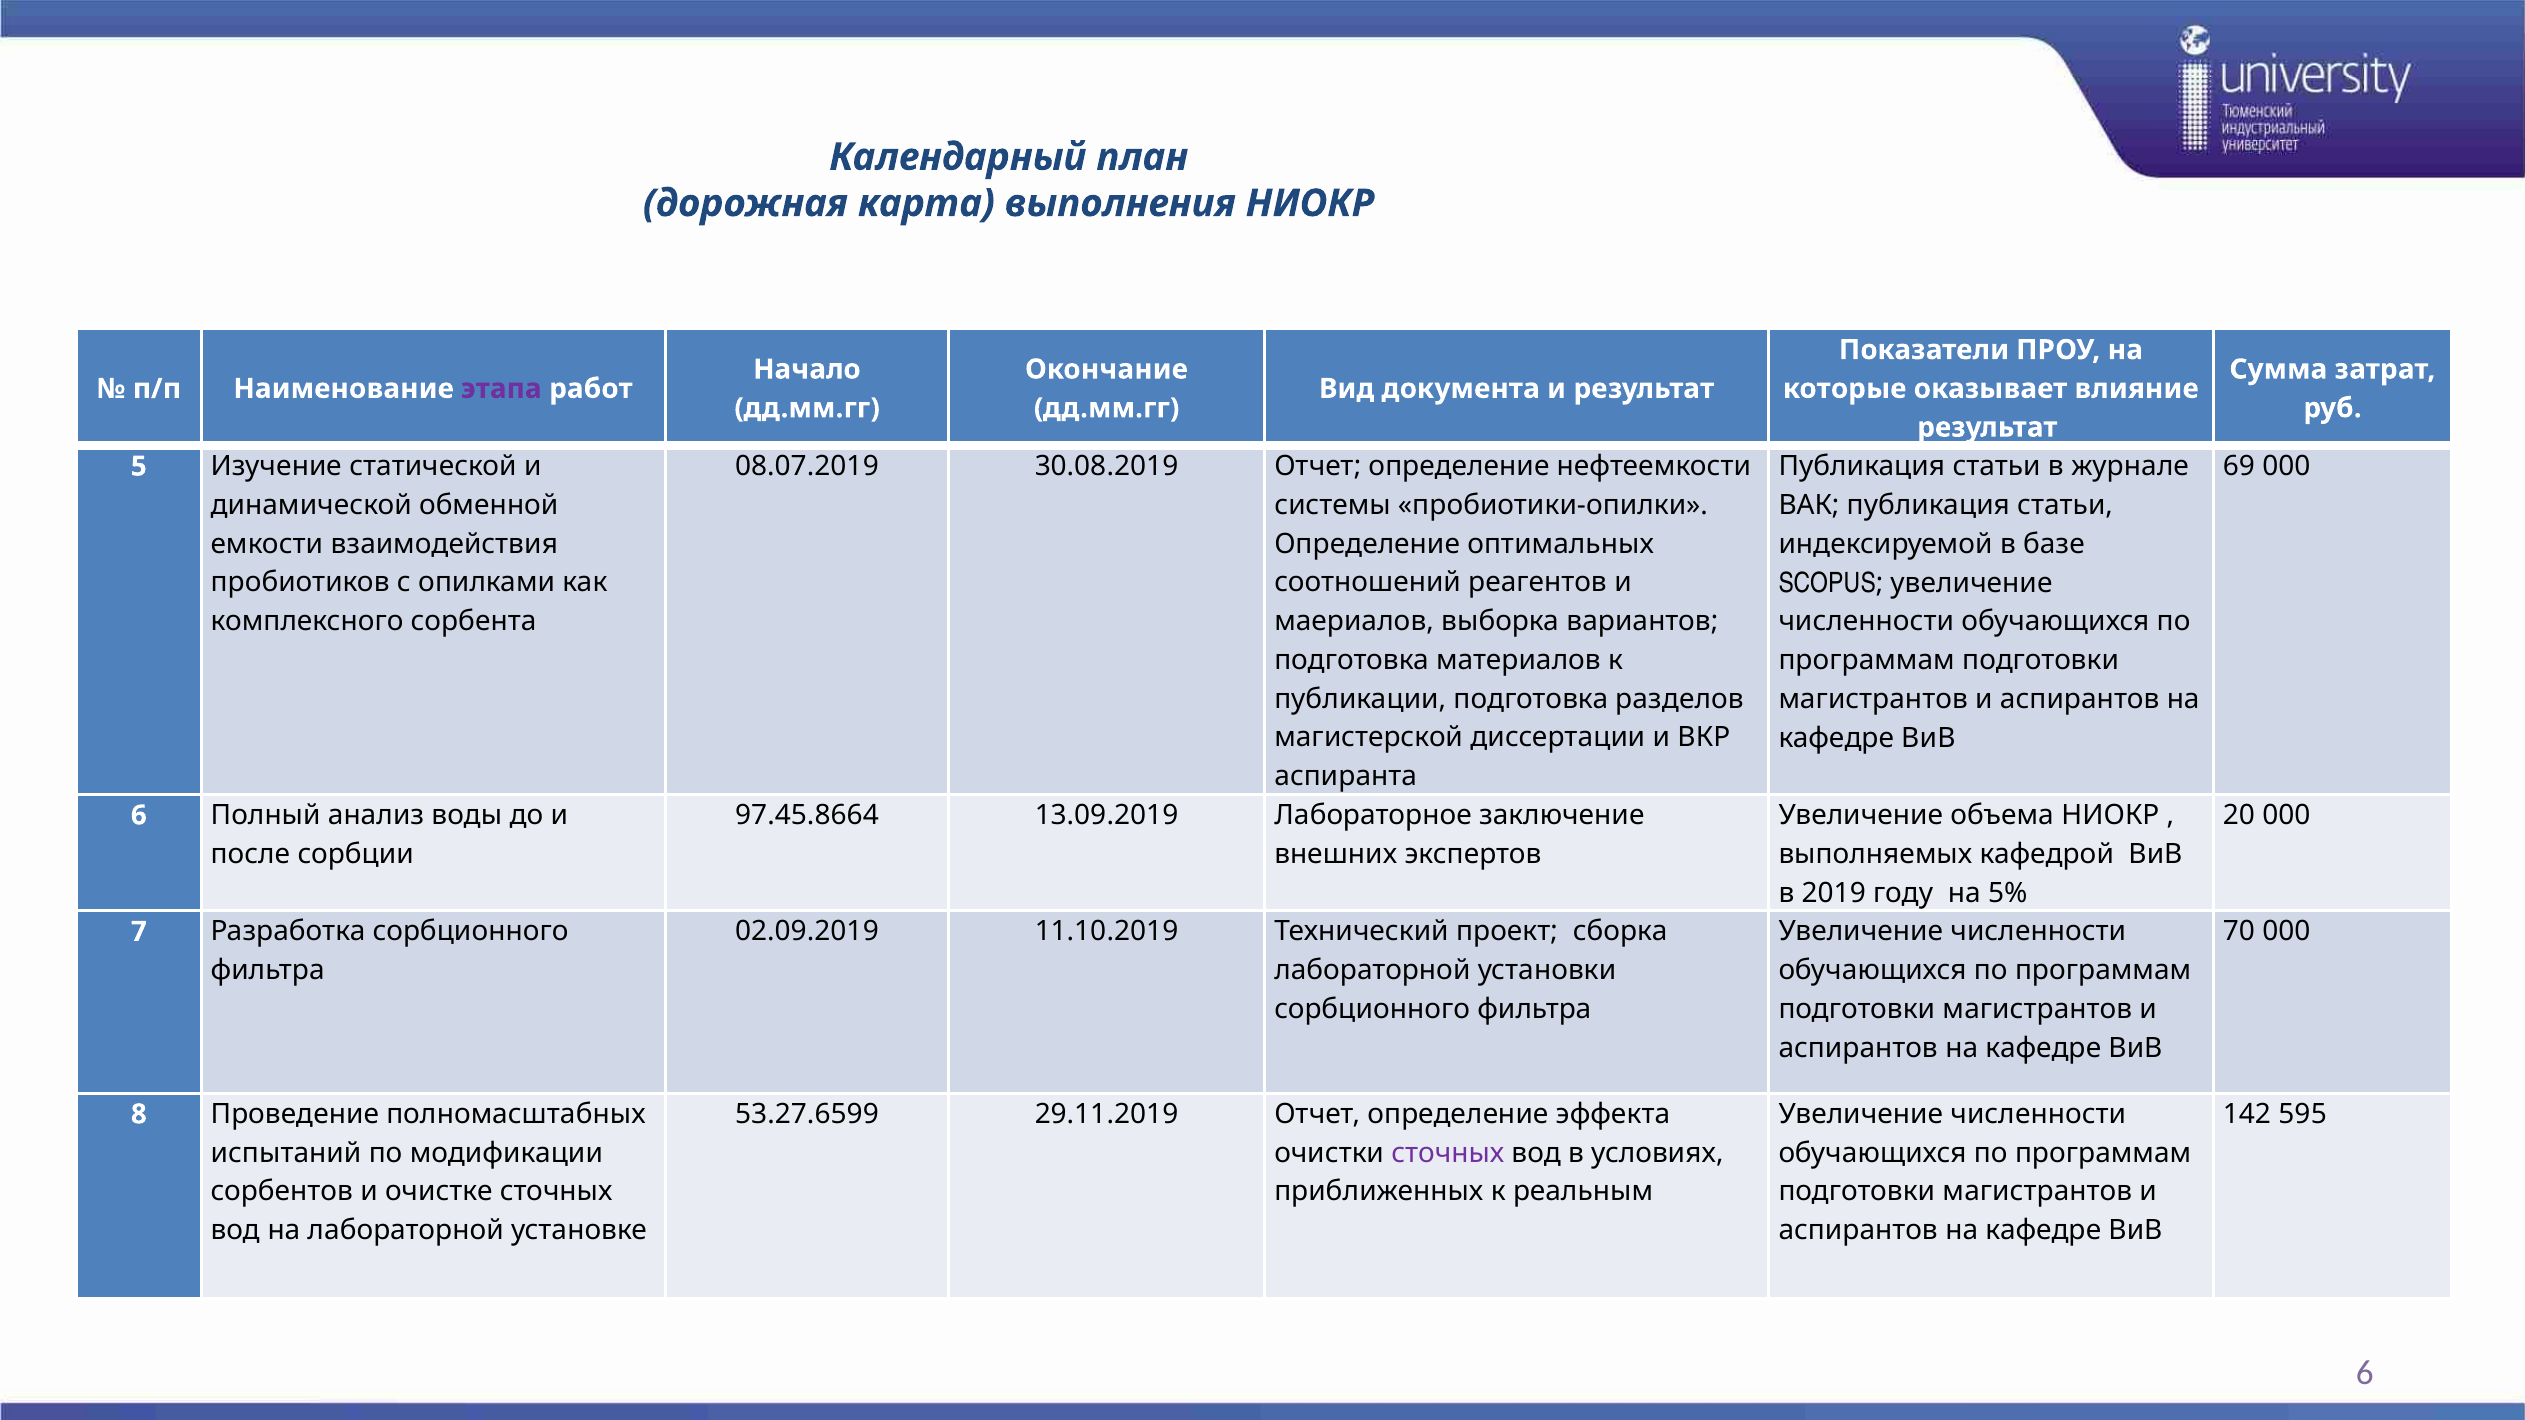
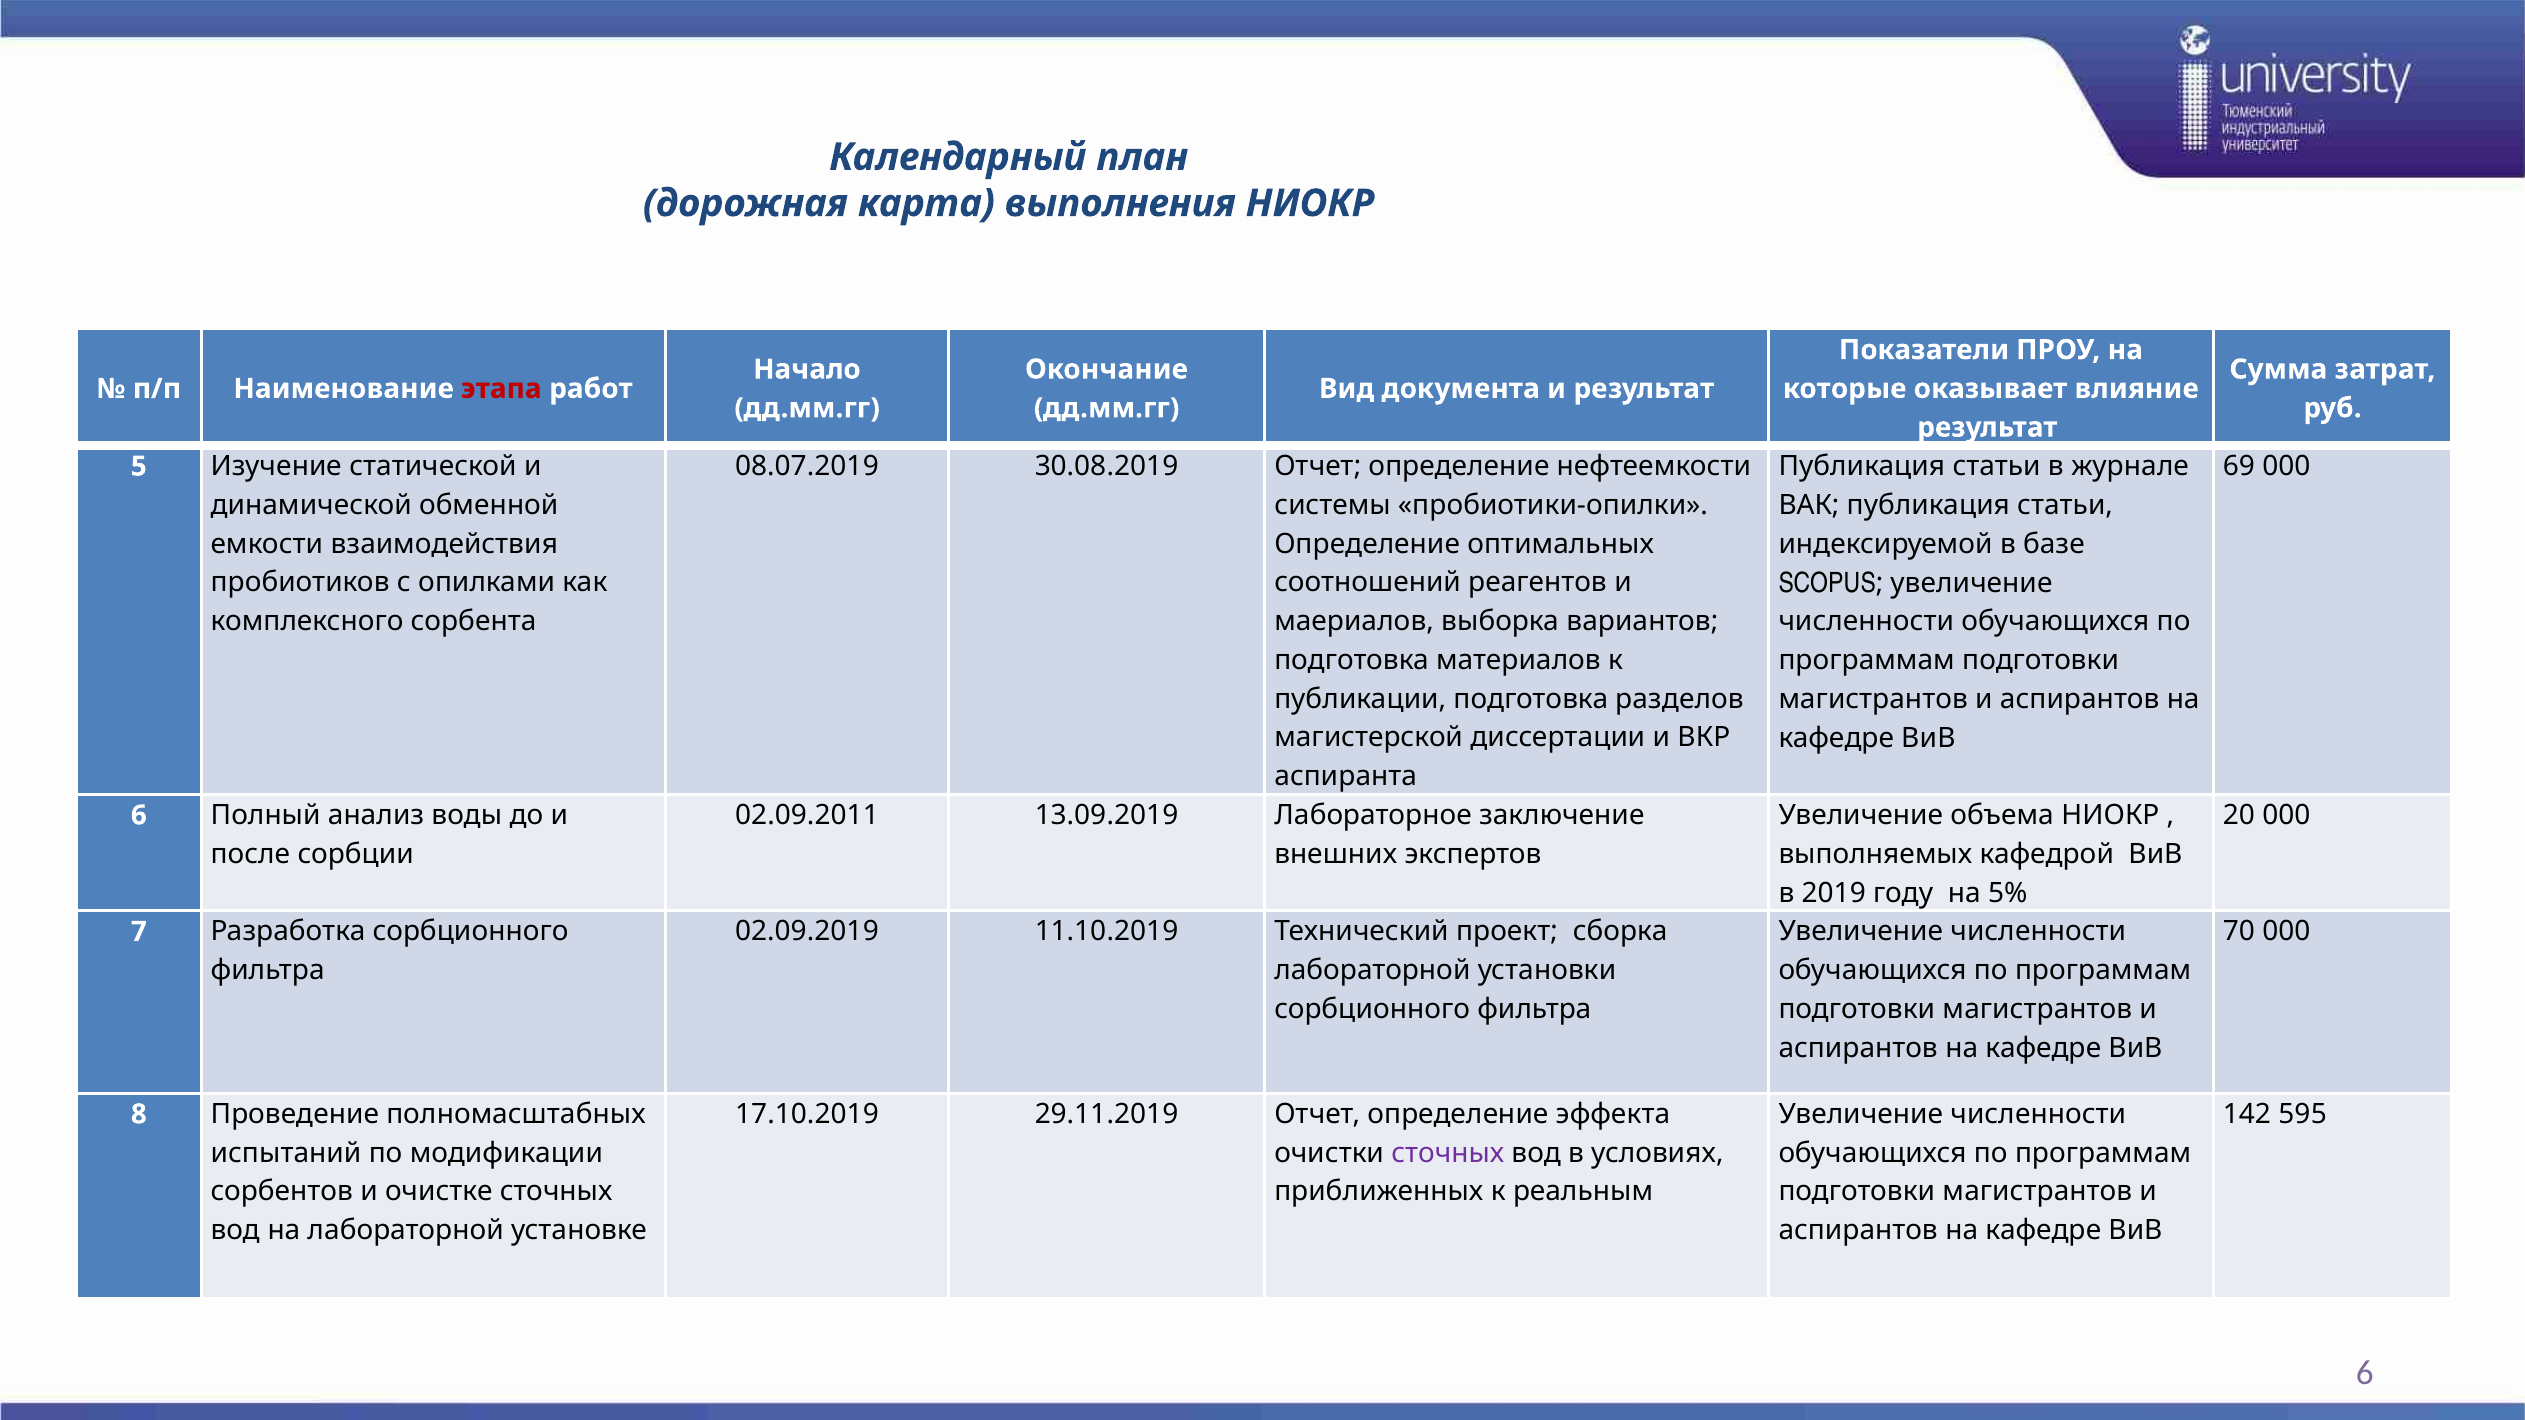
этапа colour: purple -> red (501, 389)
97.45.8664: 97.45.8664 -> 02.09.2011 (807, 815)
53.27.6599: 53.27.6599 -> 17.10.2019 (807, 1114)
